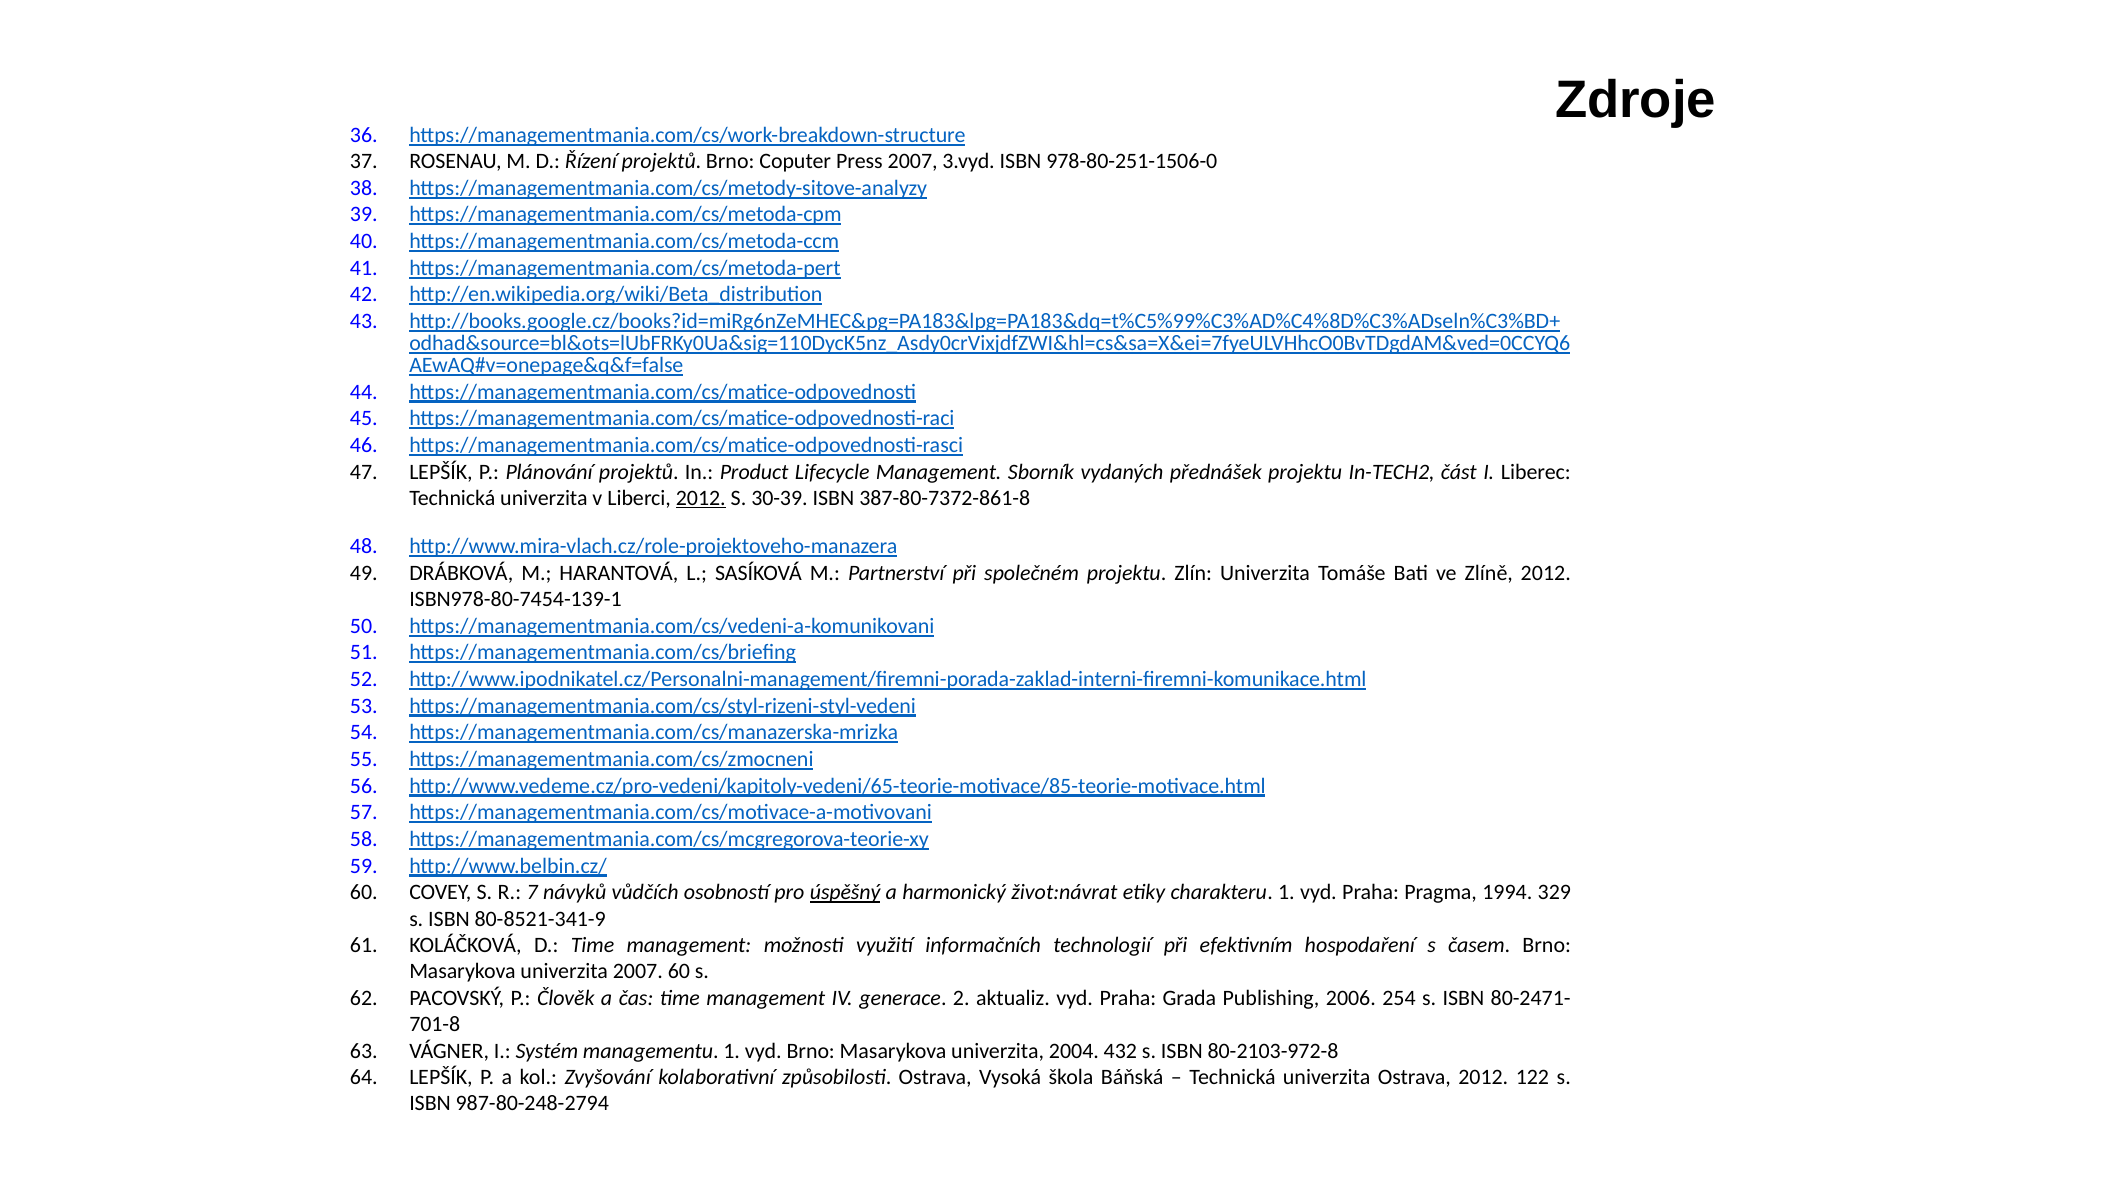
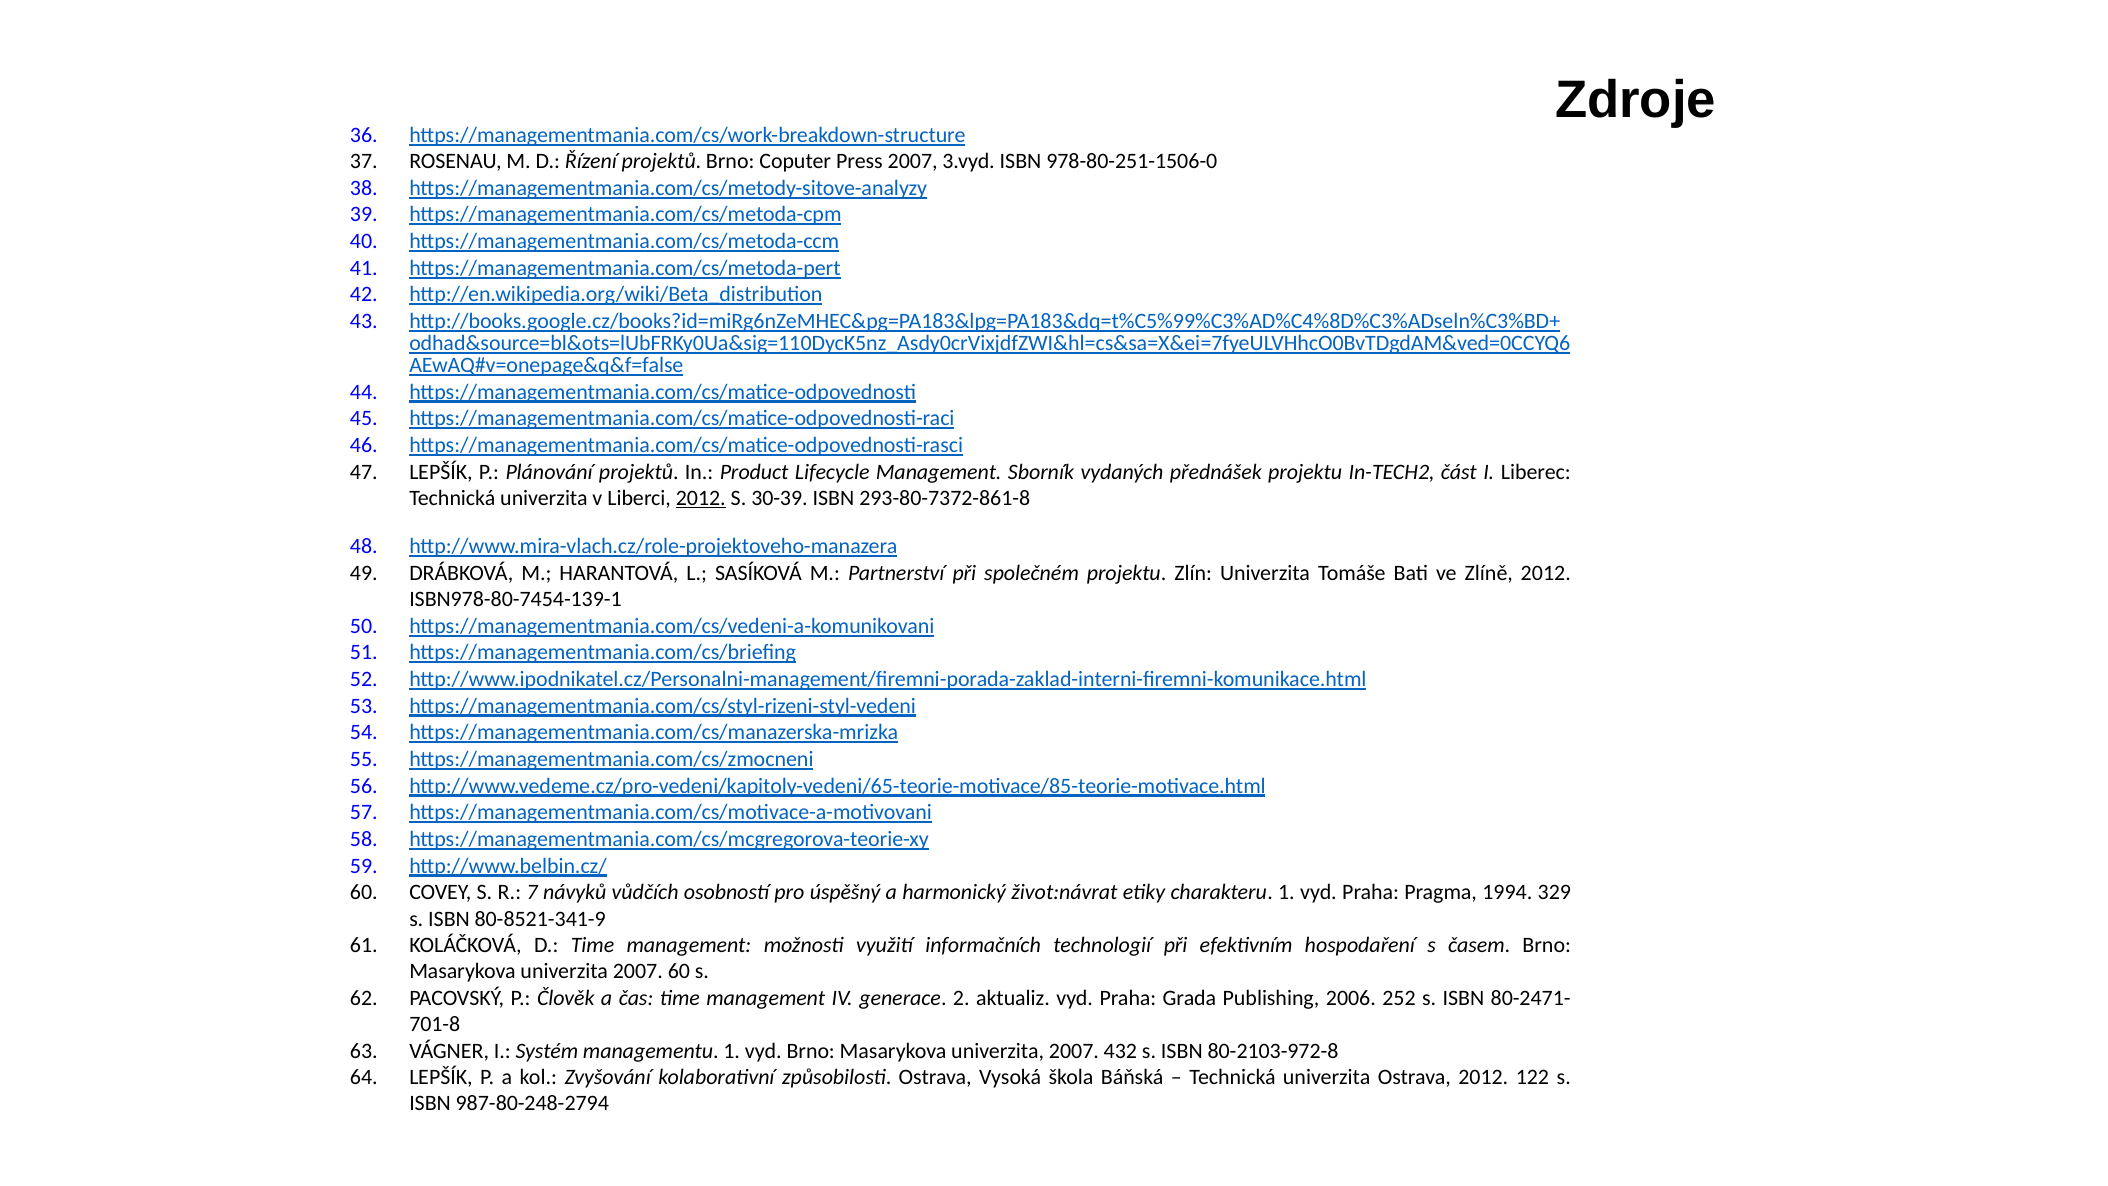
387-80-7372-861-8: 387-80-7372-861-8 -> 293-80-7372-861-8 (945, 498)
úspěšný underline: present -> none (845, 892)
254: 254 -> 252 (1399, 998)
2004: 2004 -> 2007 (1074, 1051)
